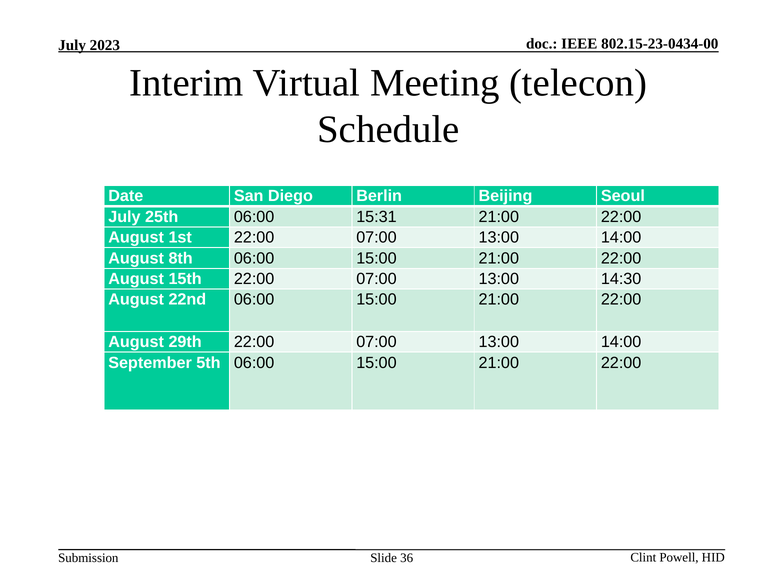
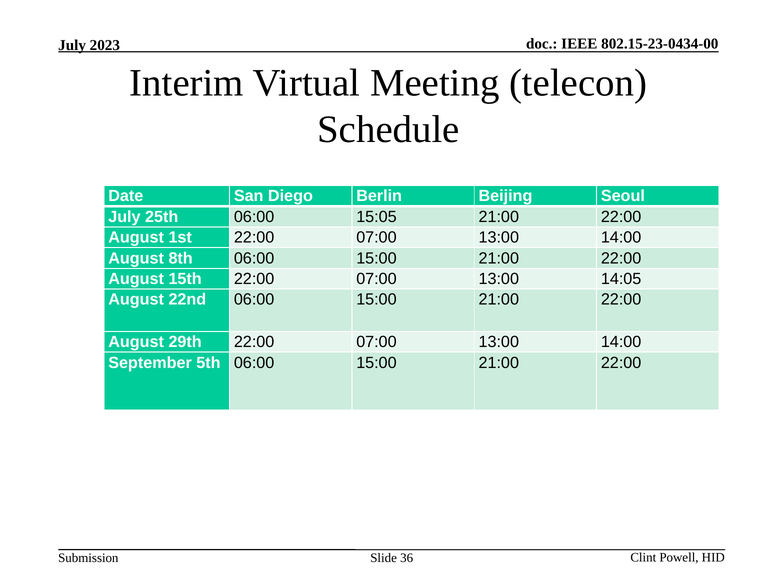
15:31: 15:31 -> 15:05 (376, 217)
14:30: 14:30 -> 14:05 (621, 279)
